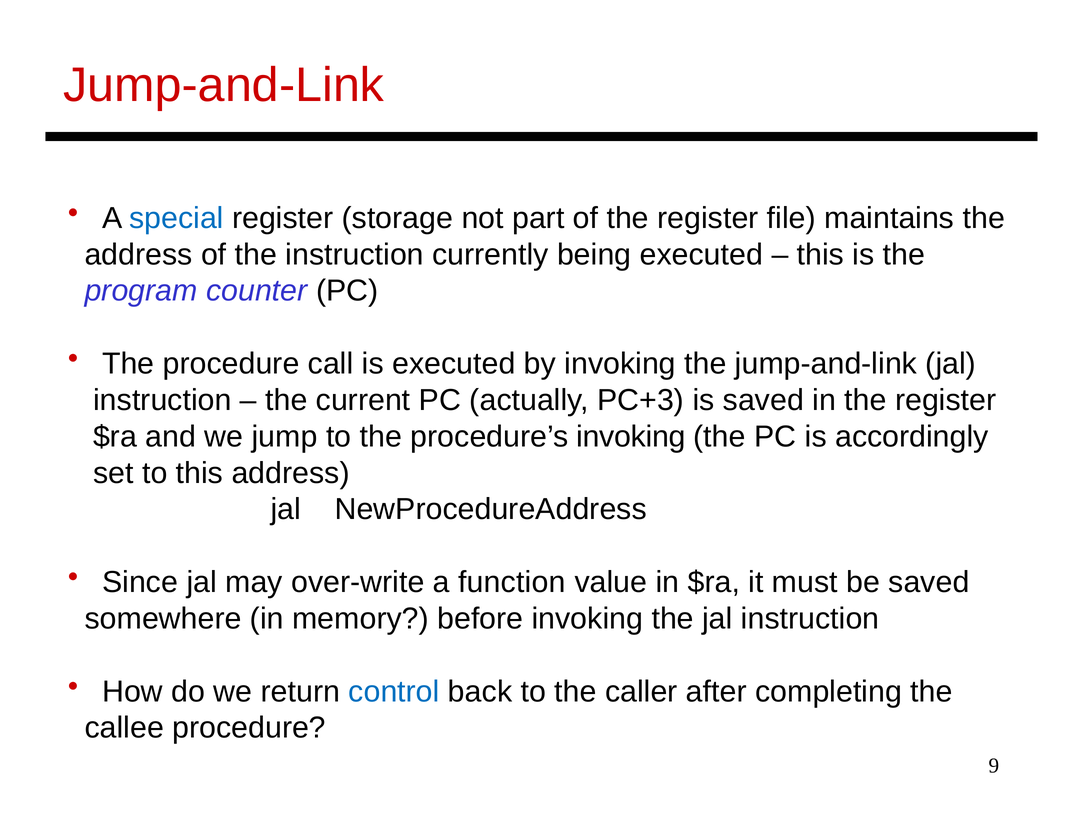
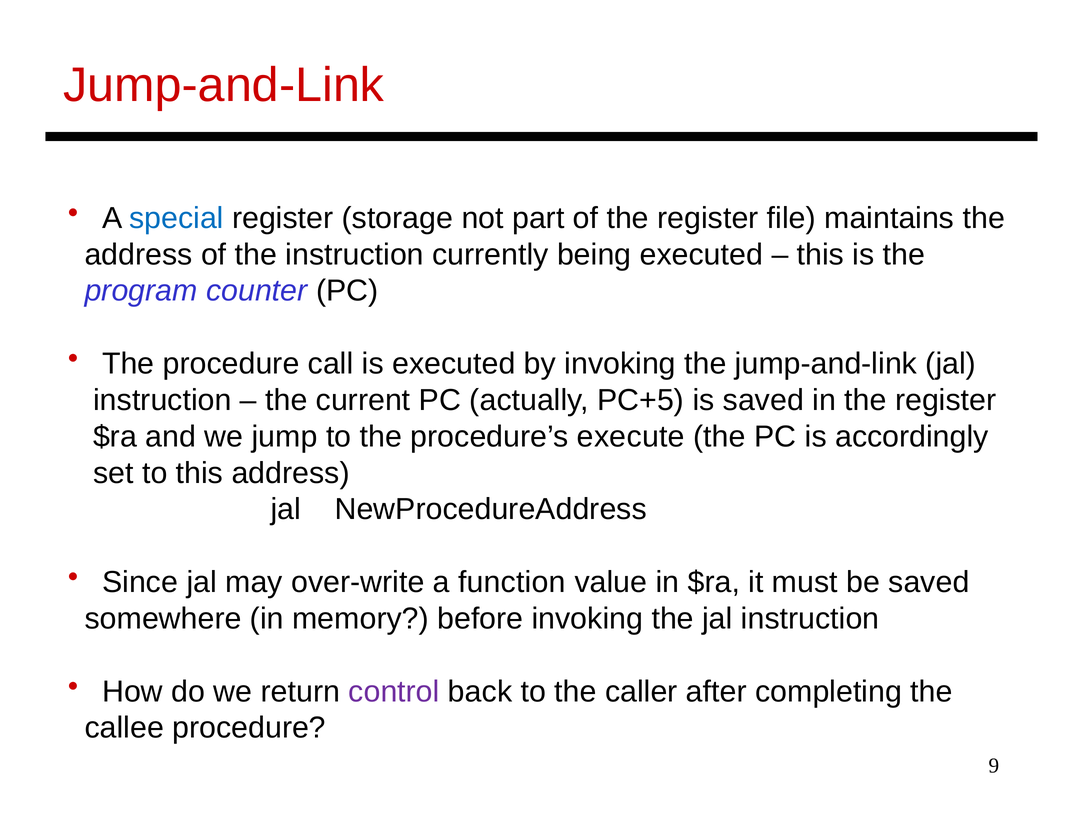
PC+3: PC+3 -> PC+5 (641, 400)
procedure’s invoking: invoking -> execute (631, 437)
control colour: blue -> purple (394, 692)
